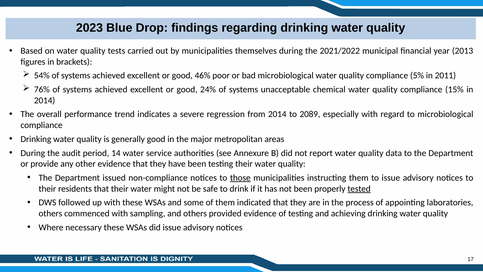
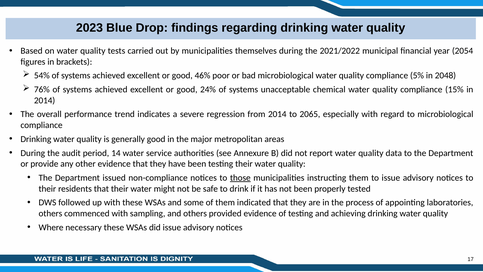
2013: 2013 -> 2054 (463, 51)
2011: 2011 -> 2048 (445, 76)
2089: 2089 -> 2065 (310, 114)
tested underline: present -> none (359, 188)
